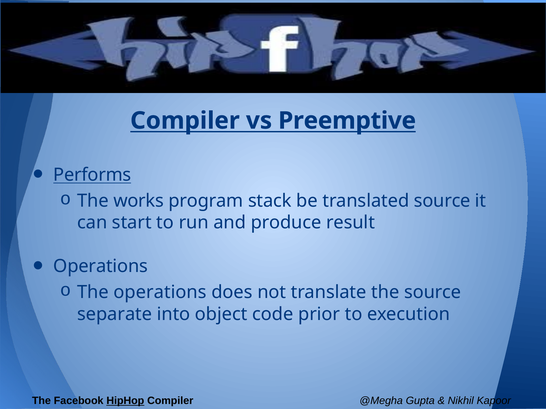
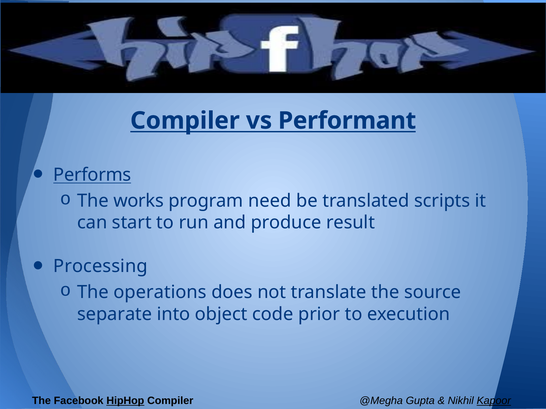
Preemptive: Preemptive -> Performant (347, 121)
stack: stack -> need (270, 201)
translated source: source -> scripts (442, 201)
Operations: Operations -> Processing (100, 267)
Kapoor underline: none -> present (494, 401)
